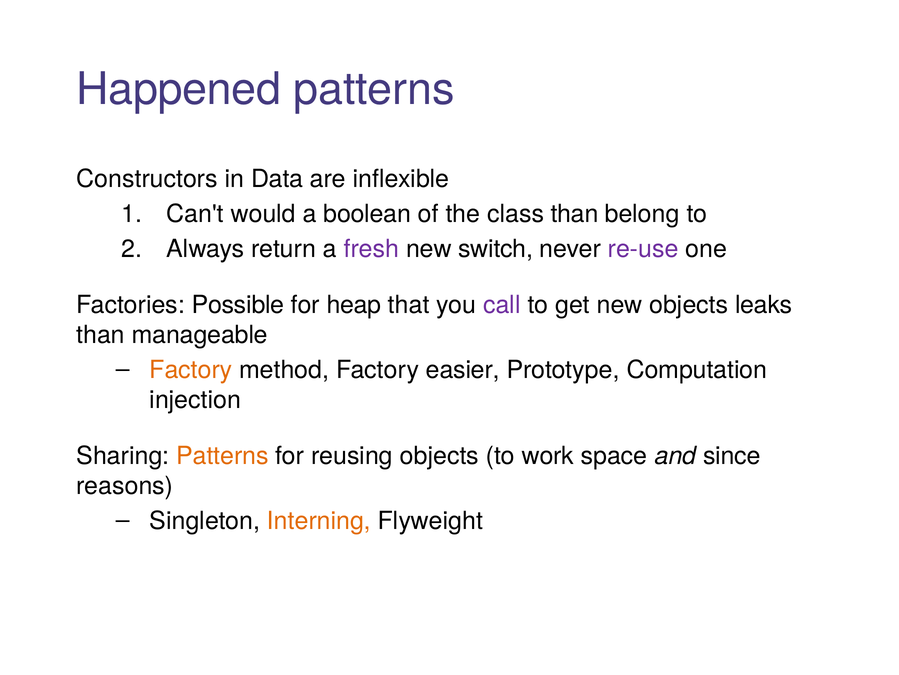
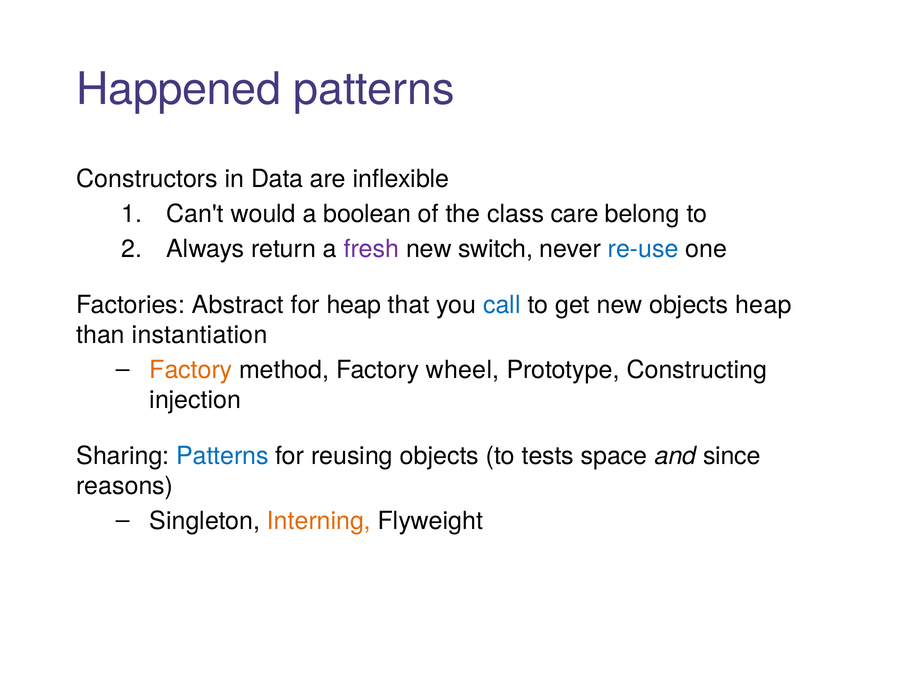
class than: than -> care (575, 214)
re-use colour: purple -> blue (643, 248)
Possible: Possible -> Abstract (238, 304)
call colour: purple -> blue (502, 304)
objects leaks: leaks -> heap (763, 304)
manageable: manageable -> instantiation (200, 334)
easier: easier -> wheel (463, 369)
Computation: Computation -> Constructing (697, 369)
Patterns colour: orange -> blue (222, 455)
work: work -> tests (548, 455)
